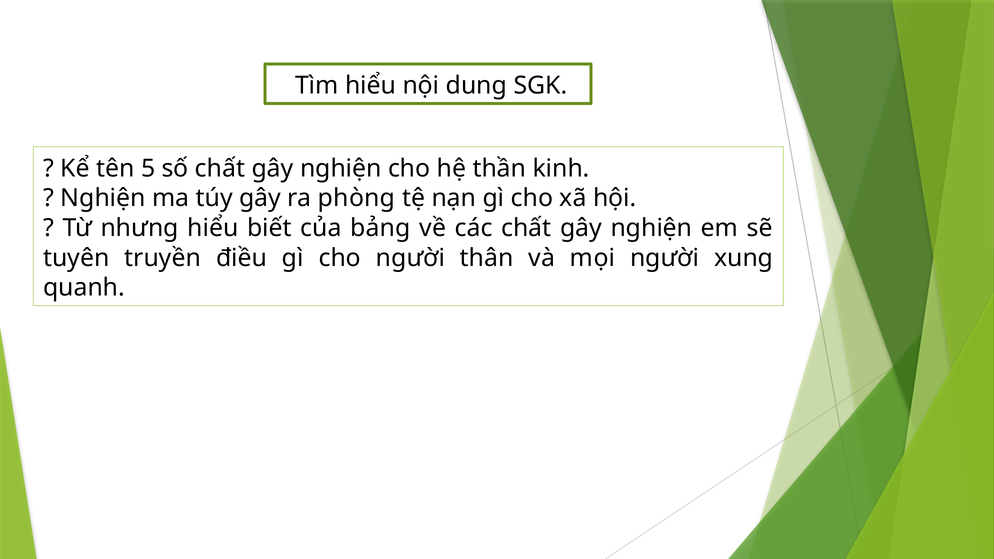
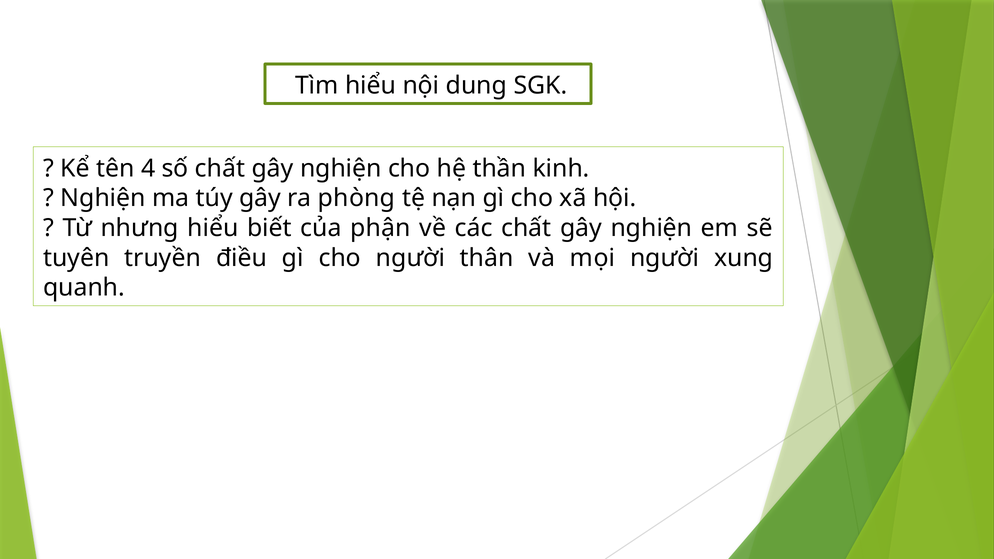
5: 5 -> 4 (148, 169)
bảng: bảng -> phận (380, 228)
